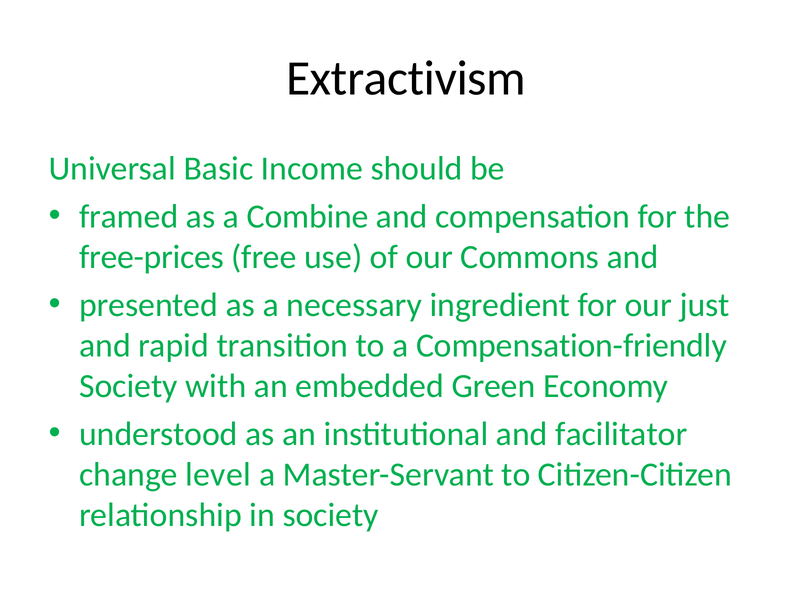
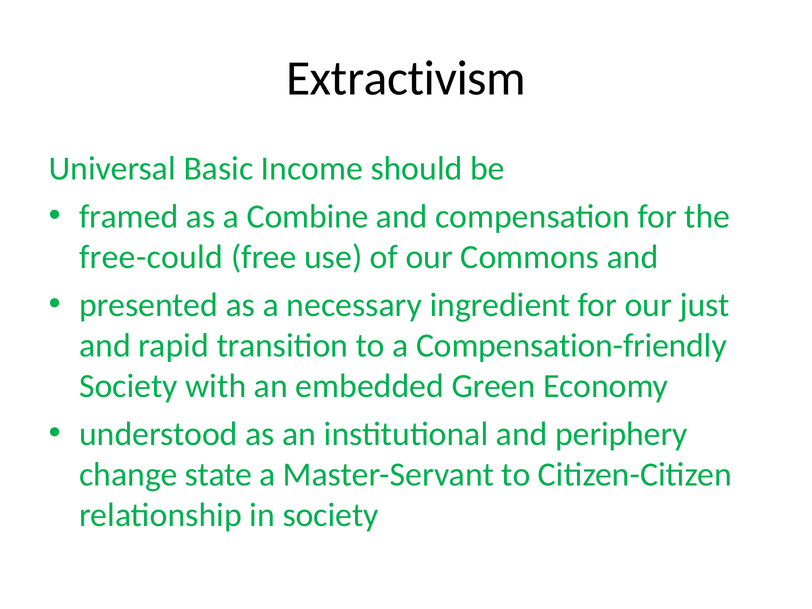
free-prices: free-prices -> free-could (151, 257)
facilitator: facilitator -> periphery (621, 434)
level: level -> state (218, 475)
